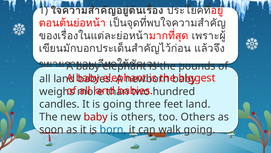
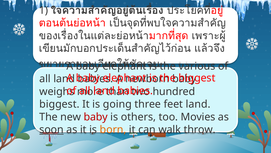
pounds: pounds -> various (197, 66)
candles: candles -> biggest (59, 104)
too Others: Others -> Movies (198, 117)
soon underline: none -> present (52, 129)
born colour: blue -> orange (113, 129)
walk going: going -> throw (200, 129)
